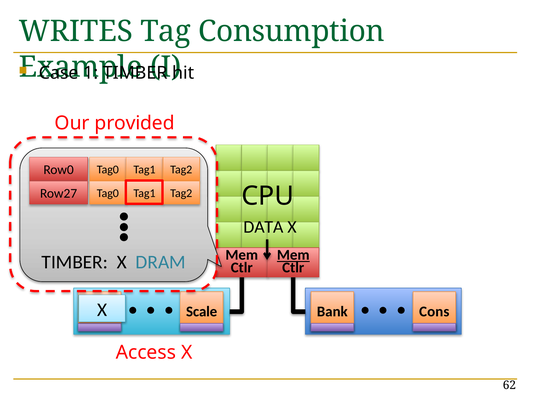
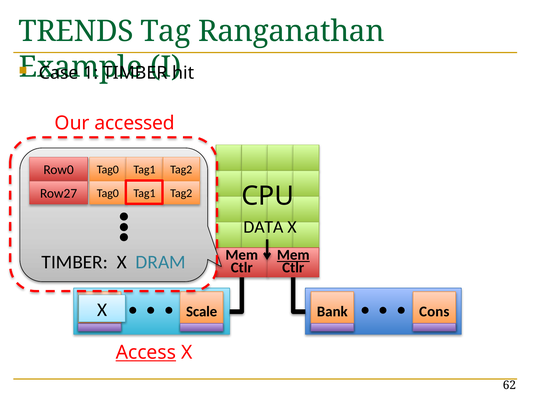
WRITES: WRITES -> TRENDS (76, 31)
Consumption: Consumption -> Ranganathan (291, 31)
provided: provided -> accessed (135, 123)
Access underline: none -> present (146, 353)
